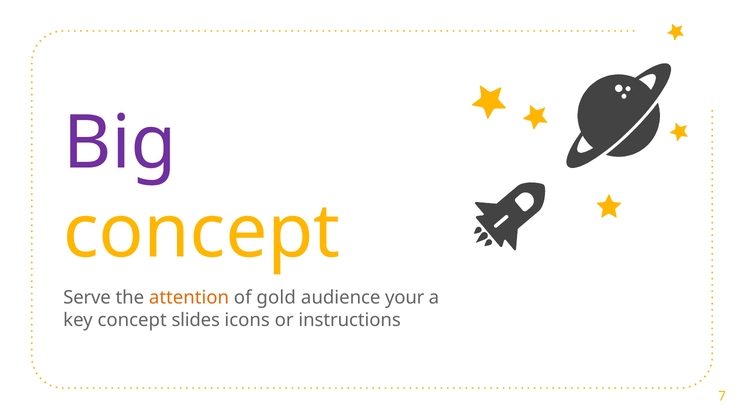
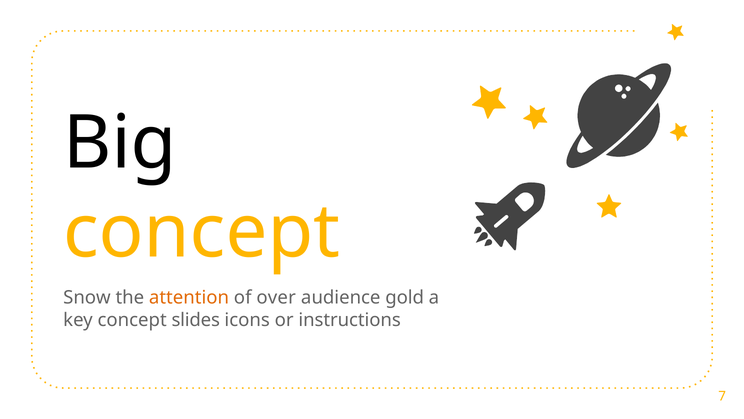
Big colour: purple -> black (120, 143)
Serve: Serve -> Snow (87, 297)
gold: gold -> over (276, 297)
your: your -> gold (405, 297)
